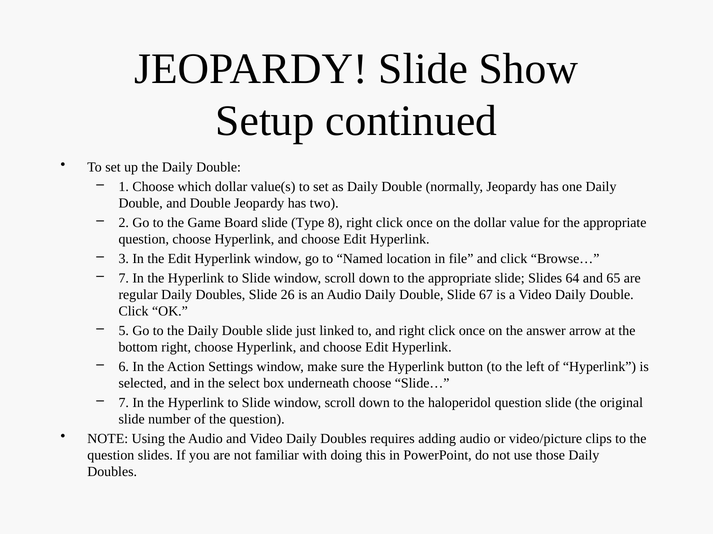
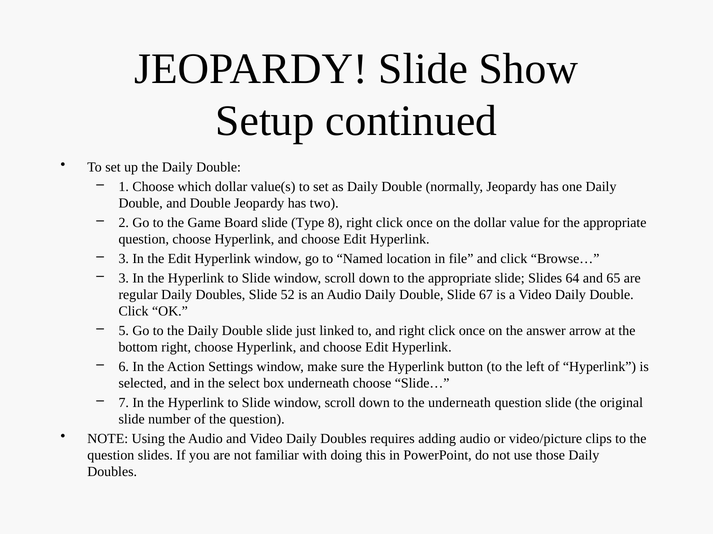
7: 7 -> 3 (124, 278)
26: 26 -> 52 (288, 295)
the haloperidol: haloperidol -> underneath (460, 403)
